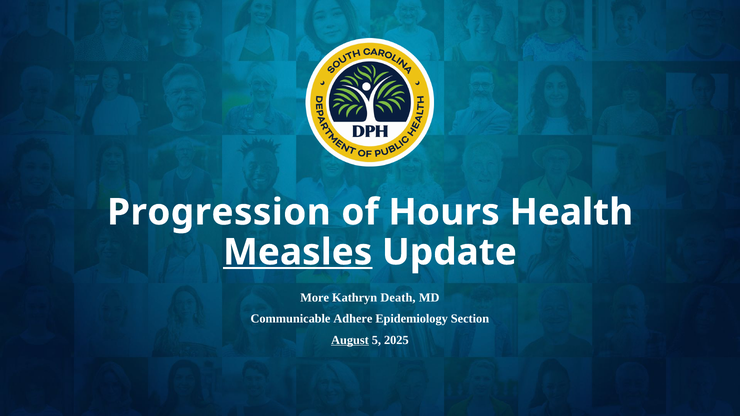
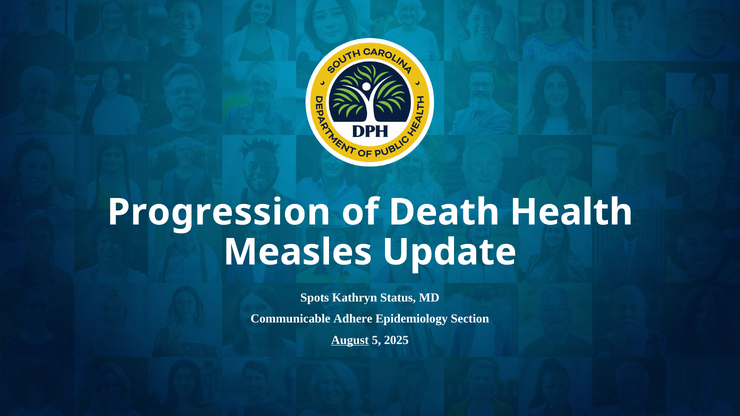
Hours: Hours -> Death (444, 212)
Measles underline: present -> none (298, 252)
More: More -> Spots (315, 298)
Death: Death -> Status (398, 298)
